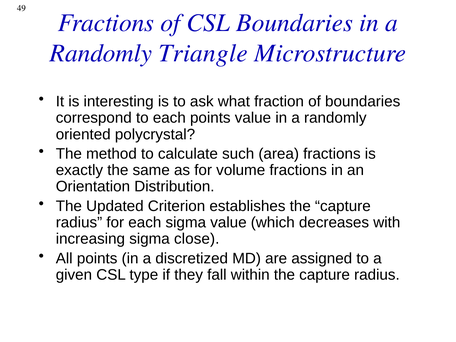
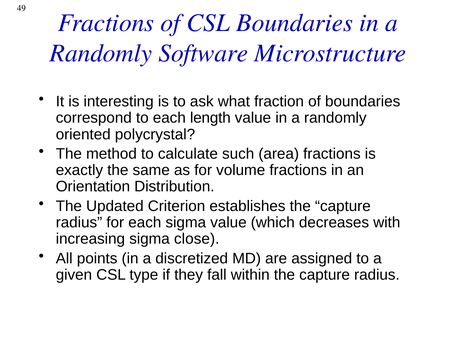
Triangle: Triangle -> Software (203, 53)
each points: points -> length (210, 118)
